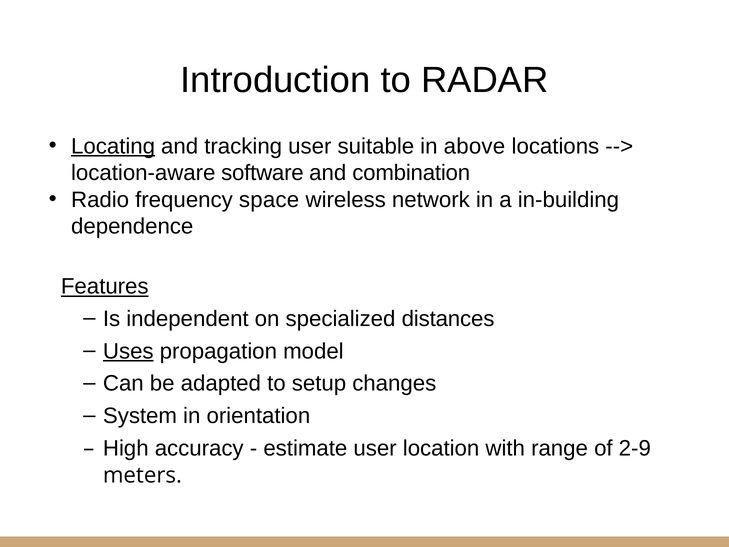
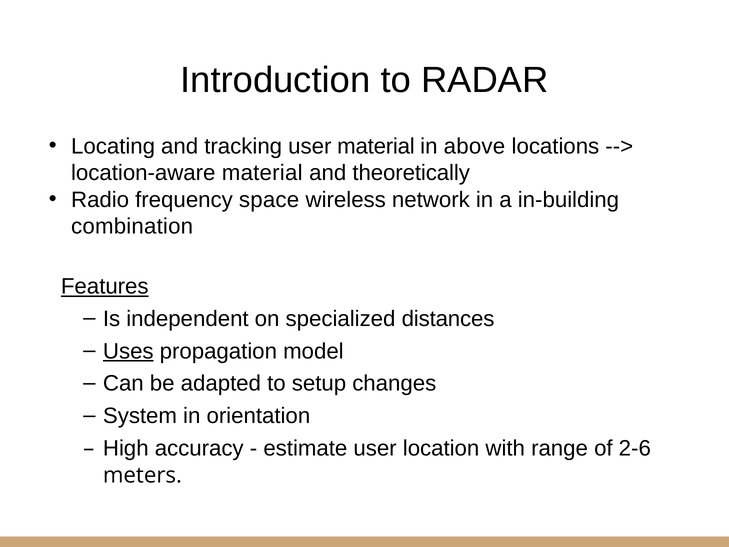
Locating underline: present -> none (113, 146)
user suitable: suitable -> material (376, 146)
location-aware software: software -> material (262, 173)
combination: combination -> theoretically (411, 173)
dependence: dependence -> combination (132, 226)
2-9: 2-9 -> 2-6 (635, 448)
